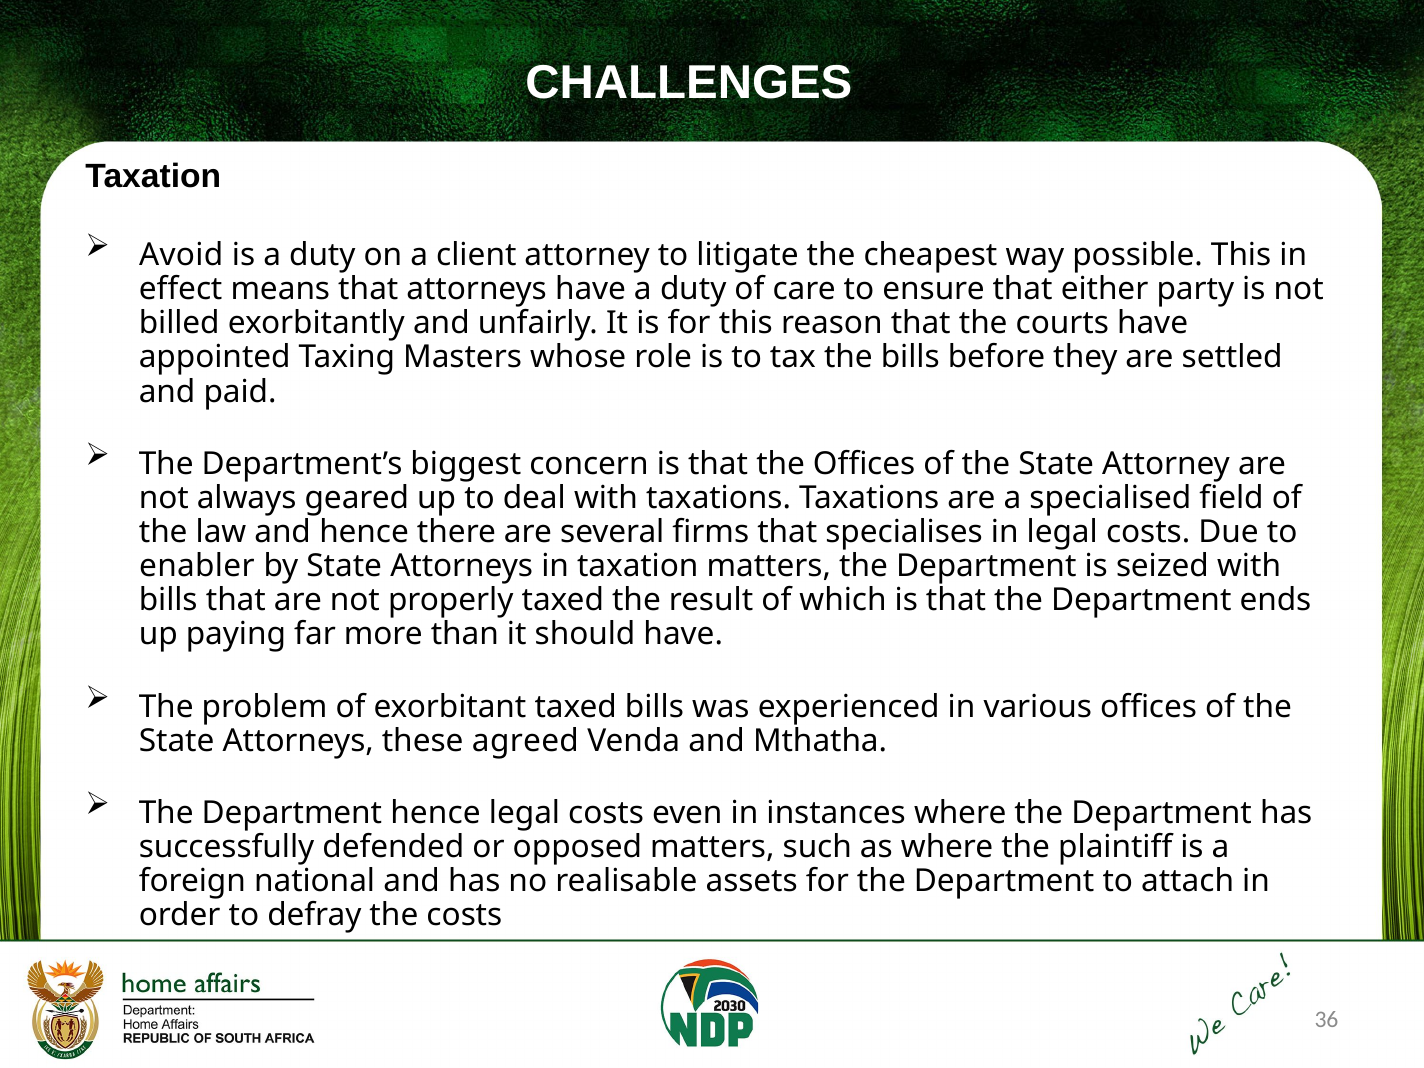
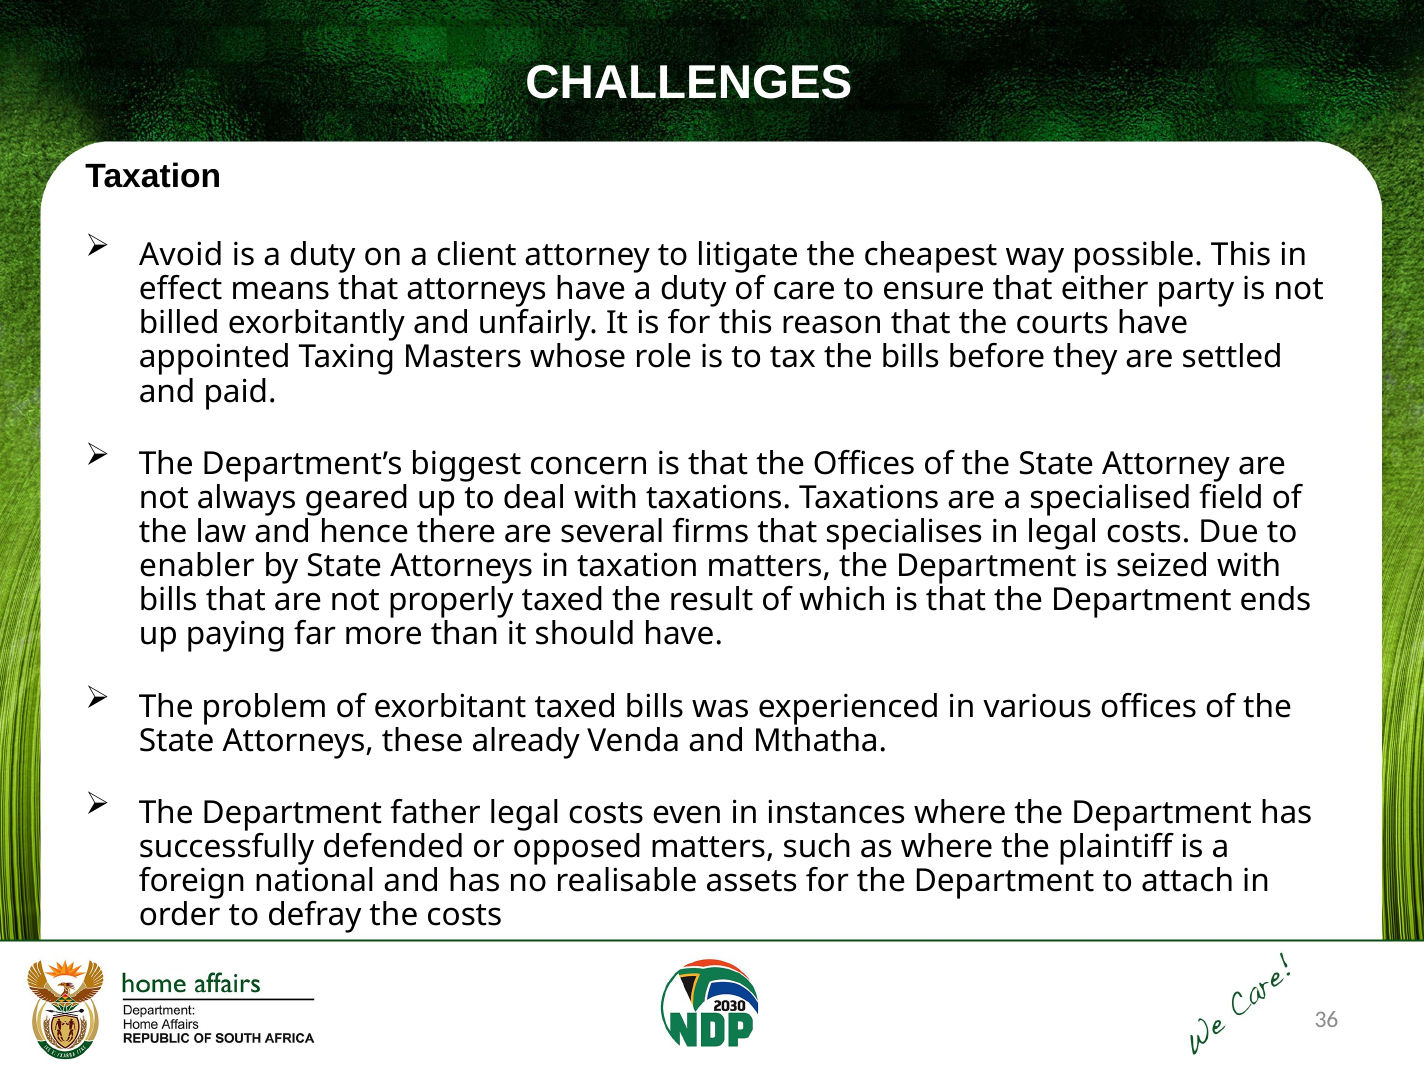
agreed: agreed -> already (526, 741)
Department hence: hence -> father (436, 813)
